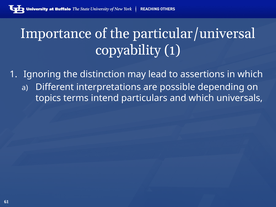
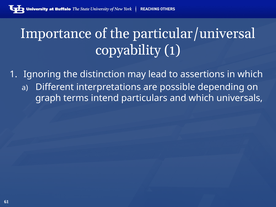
topics: topics -> graph (48, 98)
